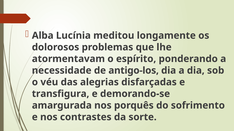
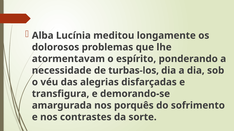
antigo-los: antigo-los -> turbas-los (134, 71)
